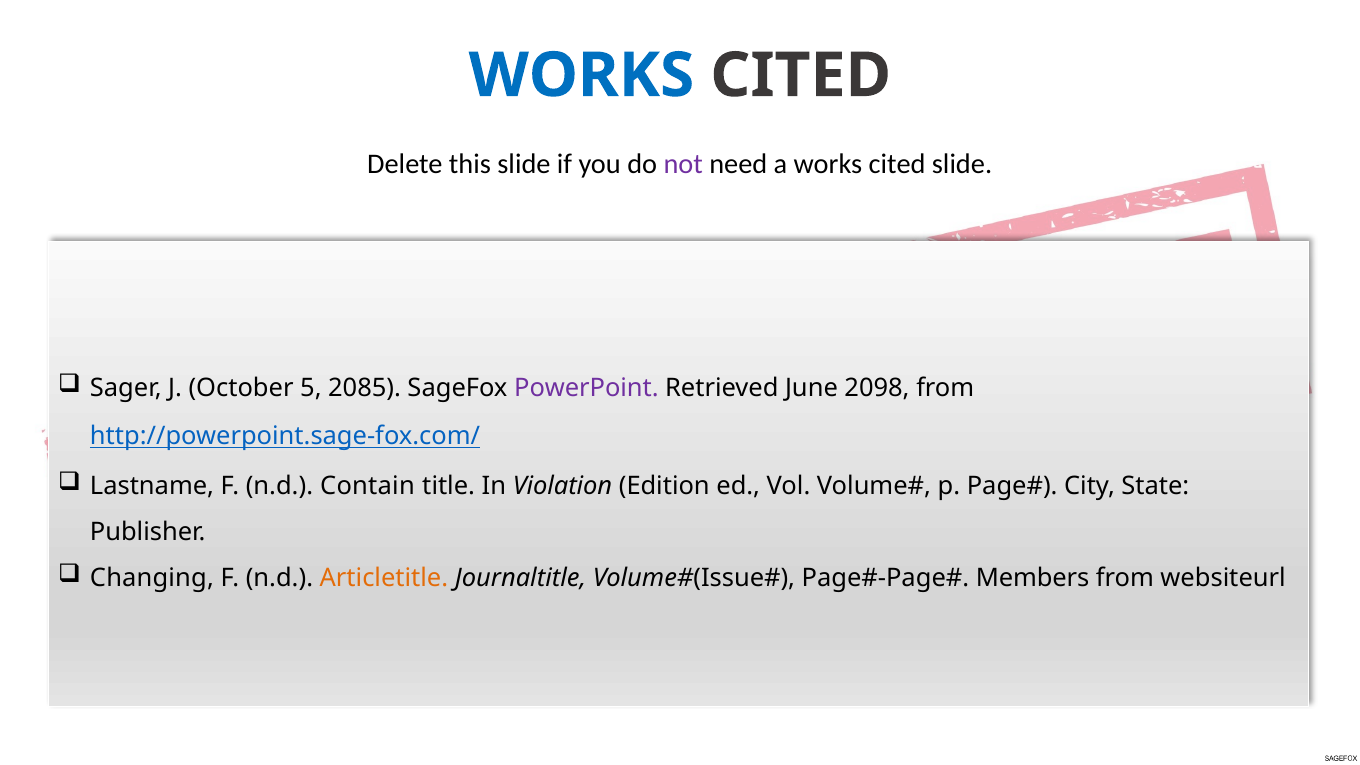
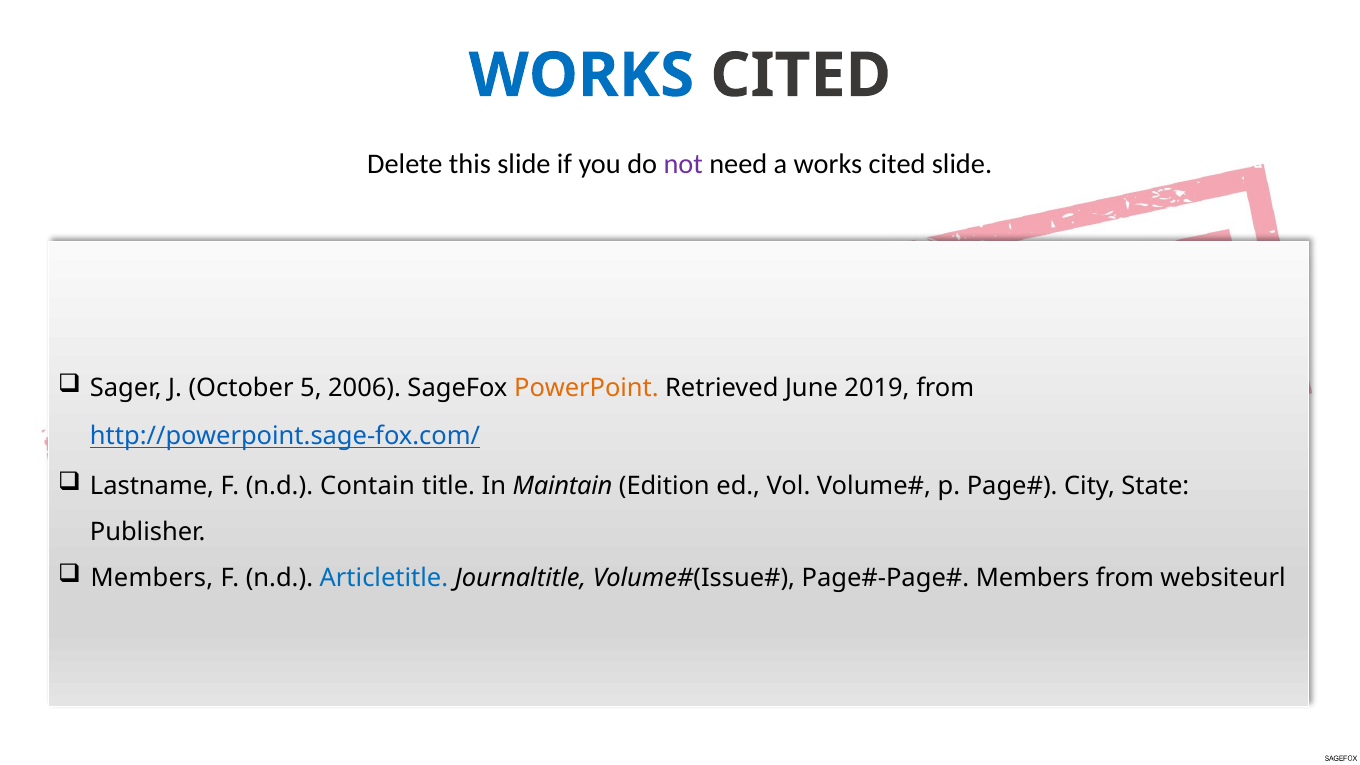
2085: 2085 -> 2006 (365, 388)
PowerPoint colour: purple -> orange (586, 388)
2098: 2098 -> 2019 (877, 388)
Violation: Violation -> Maintain (563, 486)
Changing: Changing -> Members (152, 578)
Articletitle colour: orange -> blue (384, 578)
